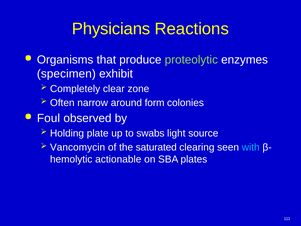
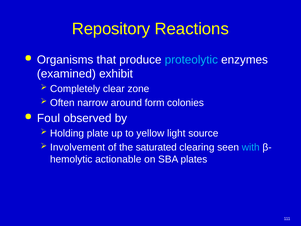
Physicians: Physicians -> Repository (111, 29)
proteolytic colour: light green -> light blue (191, 60)
specimen: specimen -> examined (66, 74)
swabs: swabs -> yellow (150, 133)
Vancomycin: Vancomycin -> Involvement (78, 147)
